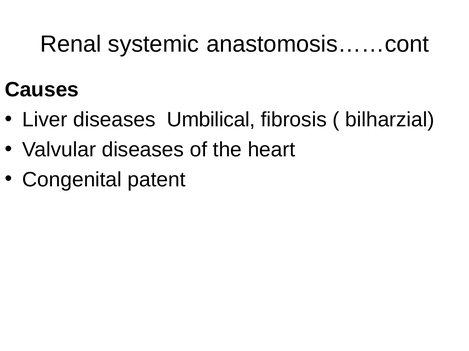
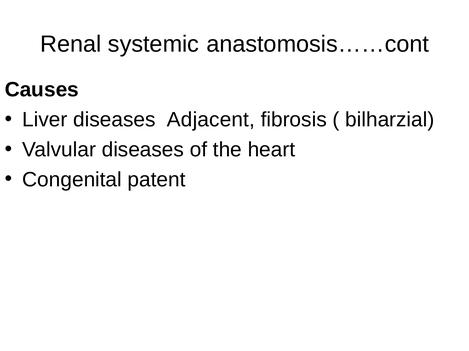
Umbilical: Umbilical -> Adjacent (211, 120)
